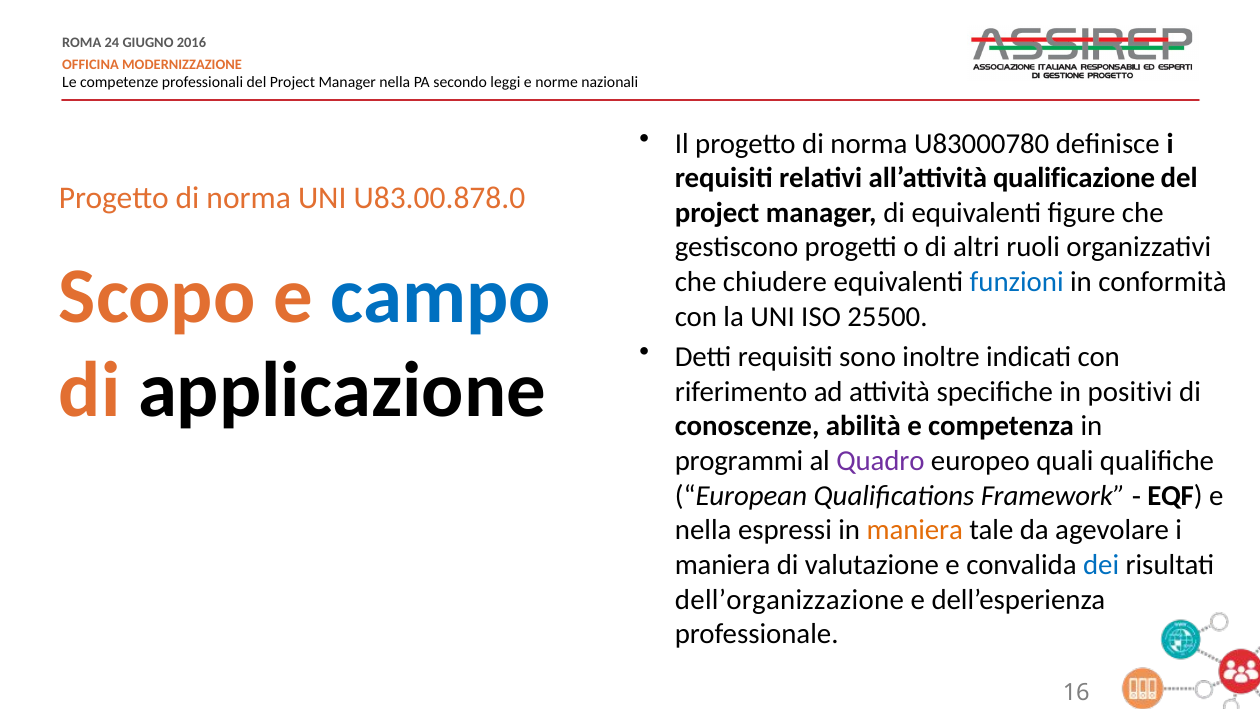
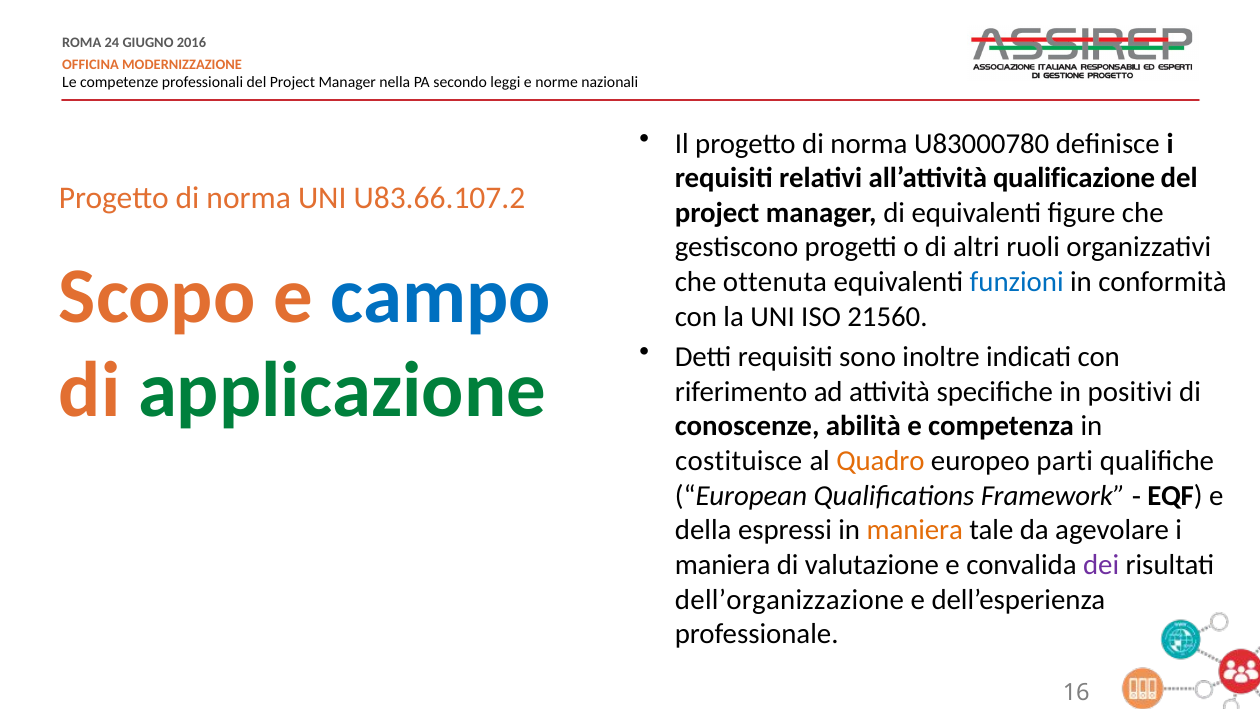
U83.00.878.0: U83.00.878.0 -> U83.66.107.2 (439, 199)
chiudere: chiudere -> ottenuta (775, 282)
25500: 25500 -> 21560 (887, 317)
applicazione colour: black -> green (342, 391)
programmi: programmi -> costituisce (739, 461)
Quadro colour: purple -> orange (880, 461)
quali: quali -> parti (1065, 461)
nella: nella -> della (703, 530)
dei colour: blue -> purple (1101, 565)
